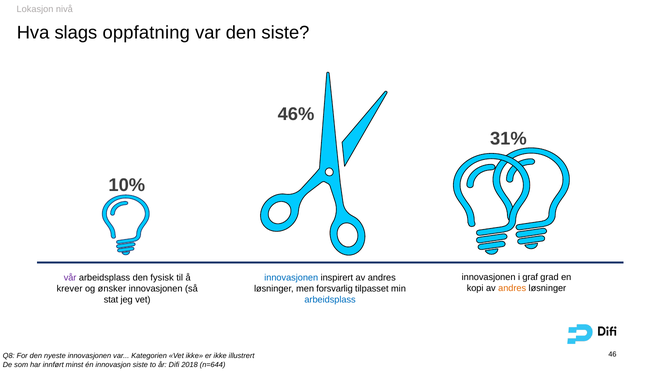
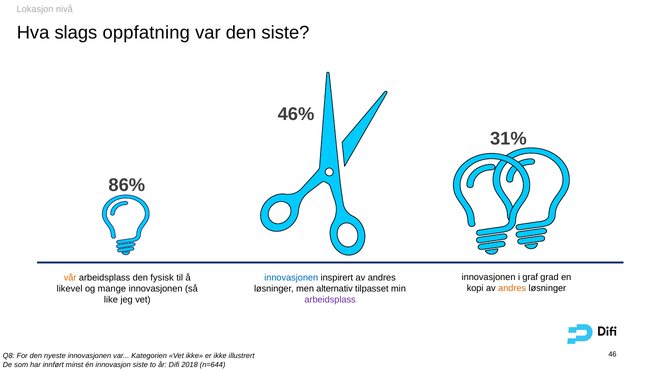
10%: 10% -> 86% (127, 185)
vår colour: purple -> orange (70, 278)
krever: krever -> likevel (70, 289)
ønsker: ønsker -> mange (112, 289)
forsvarlig: forsvarlig -> alternativ (335, 289)
stat: stat -> like (111, 300)
arbeidsplass colour: blue -> purple (330, 300)
